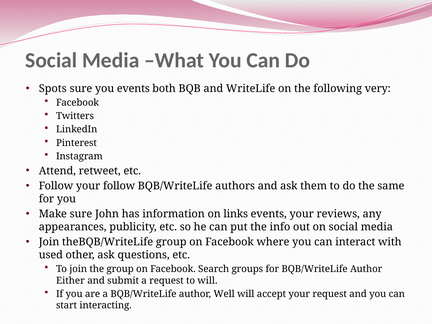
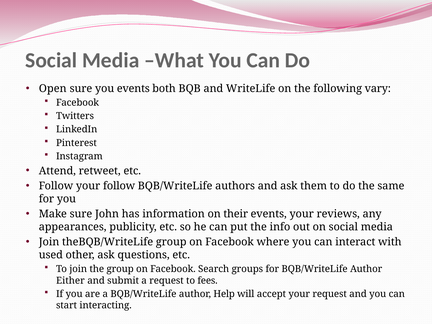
Spots: Spots -> Open (53, 89)
very: very -> vary (378, 89)
links: links -> their (236, 214)
to will: will -> fees (208, 281)
Well: Well -> Help (224, 294)
